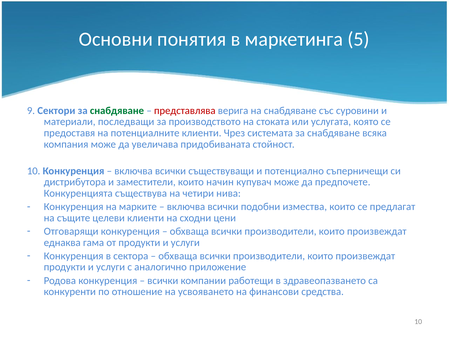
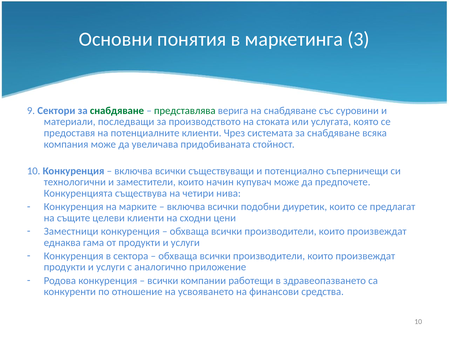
5: 5 -> 3 (359, 39)
представлява colour: red -> green (185, 110)
дистрибутора: дистрибутора -> технологични (75, 182)
измества: измества -> диуретик (305, 207)
Отговарящи: Отговарящи -> Заместници (71, 231)
